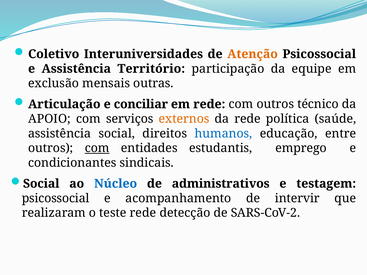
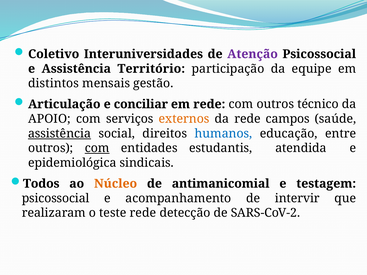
Atenção colour: orange -> purple (253, 54)
exclusão: exclusão -> distintos (54, 83)
outras: outras -> gestão (153, 83)
política: política -> campos (288, 119)
assistência underline: none -> present (60, 134)
emprego: emprego -> atendida (301, 148)
condicionantes: condicionantes -> epidemiológica (72, 163)
Social: Social -> Todos (41, 184)
Núcleo colour: blue -> orange (116, 184)
administrativos: administrativos -> antimanicomial (221, 184)
